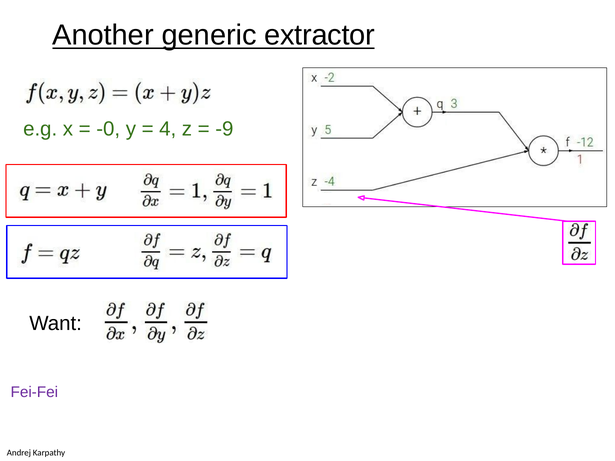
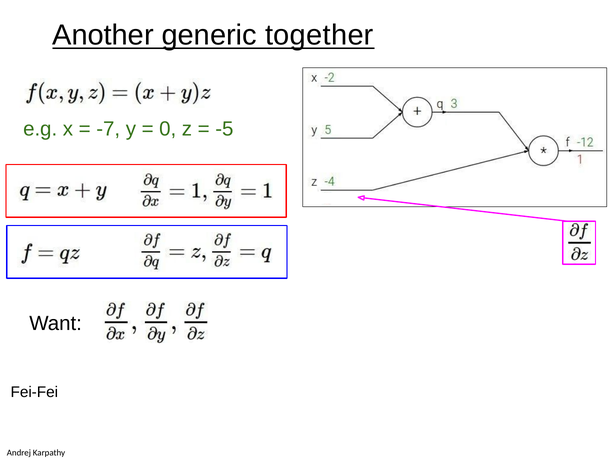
extractor: extractor -> together (319, 35)
-0: -0 -> -7 (108, 129)
4: 4 -> 0 (168, 129)
-9: -9 -> -5 (224, 129)
Fei-Fei colour: purple -> black (34, 393)
